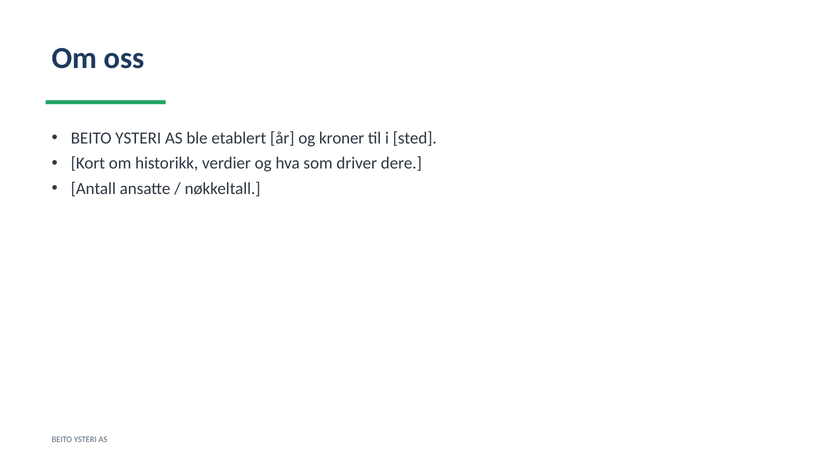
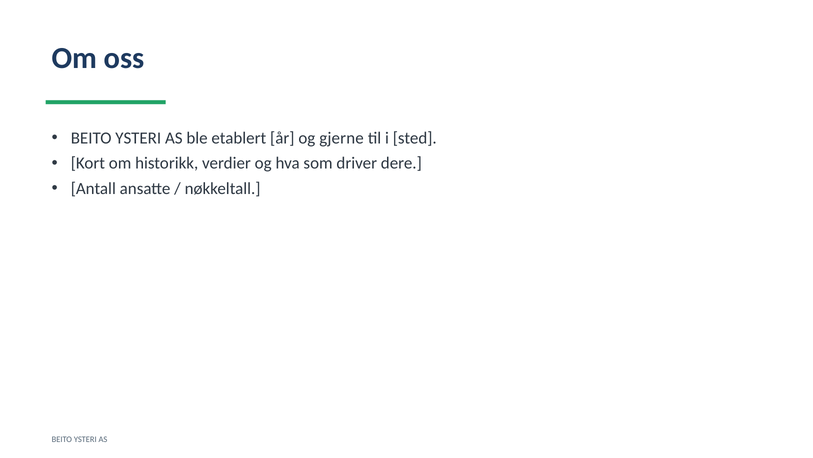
kroner: kroner -> gjerne (342, 138)
